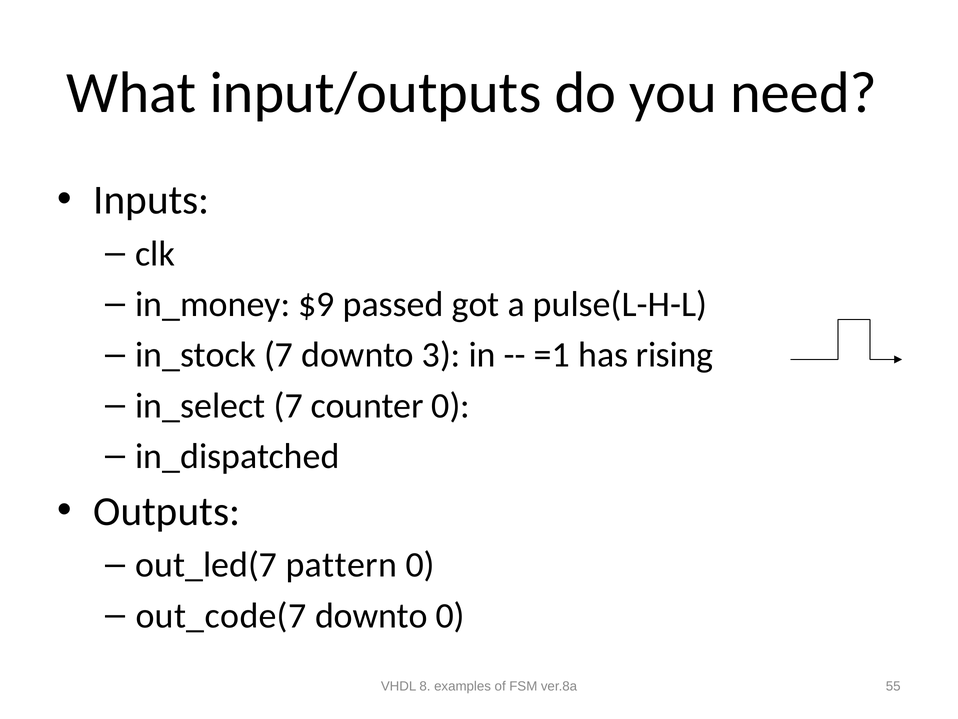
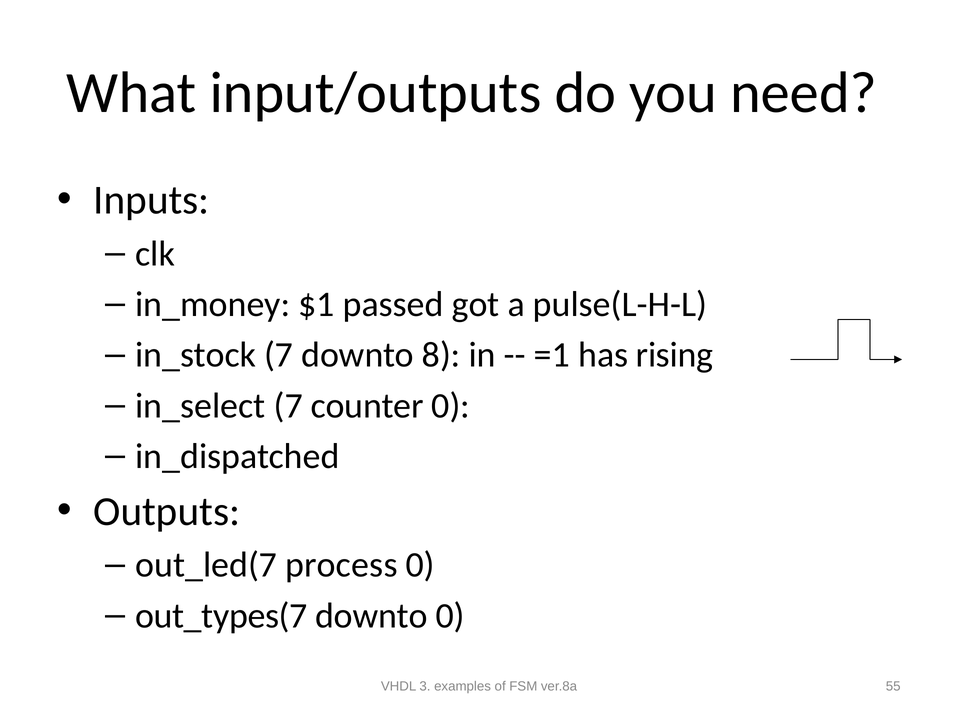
$9: $9 -> $1 (316, 304)
3: 3 -> 8 (441, 355)
pattern: pattern -> process (341, 565)
out_code(7: out_code(7 -> out_types(7 (221, 615)
8: 8 -> 3 (425, 686)
